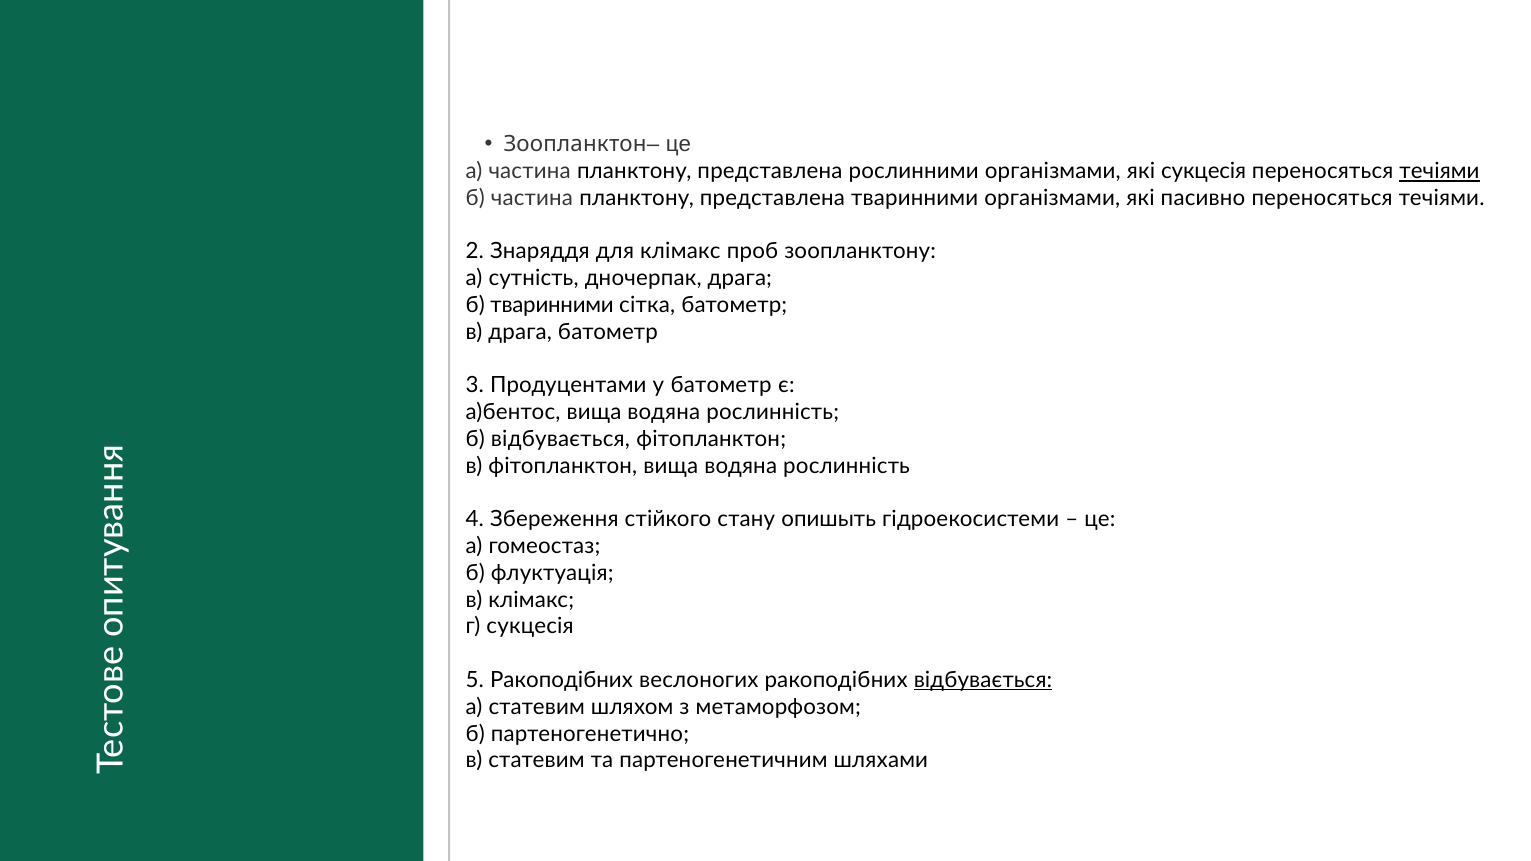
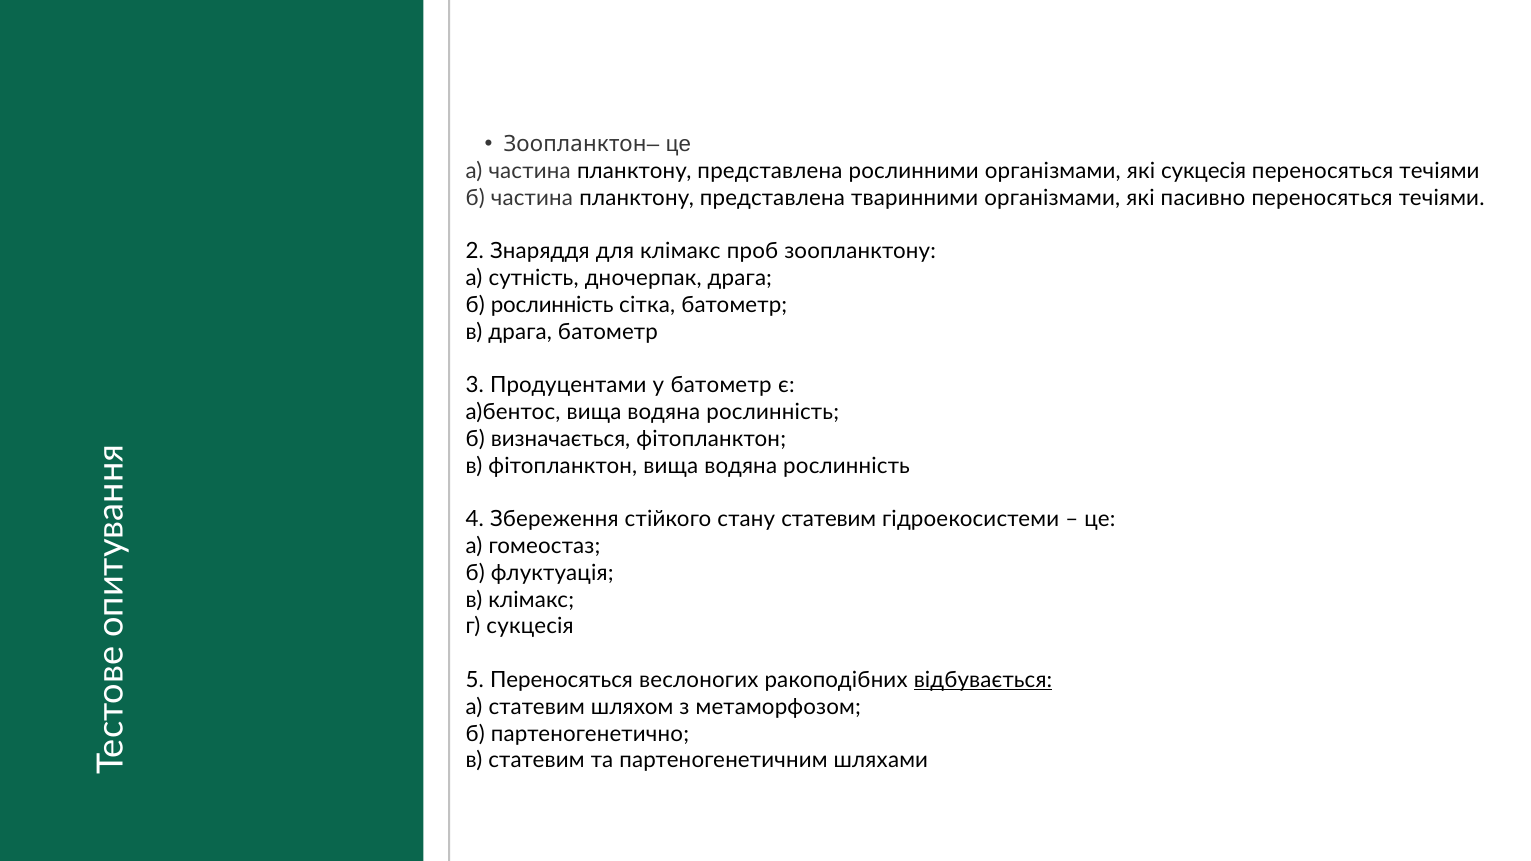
течіями underline: present -> none (1439, 171)
б тваринними: тваринними -> рослинність (552, 305)
б відбувається: відбувається -> визначається (561, 439)
стану опишыть: опишыть -> статевим (829, 520)
5 Ракоподібних: Ракоподібних -> Переносяться (561, 680)
